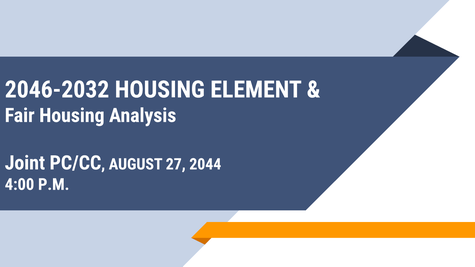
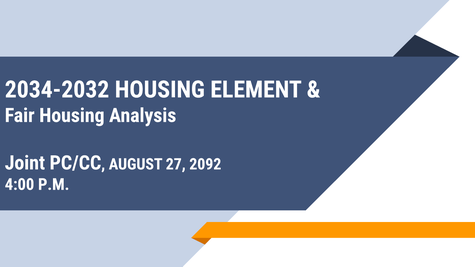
2046-2032: 2046-2032 -> 2034-2032 (57, 90)
2044: 2044 -> 2092 (205, 164)
